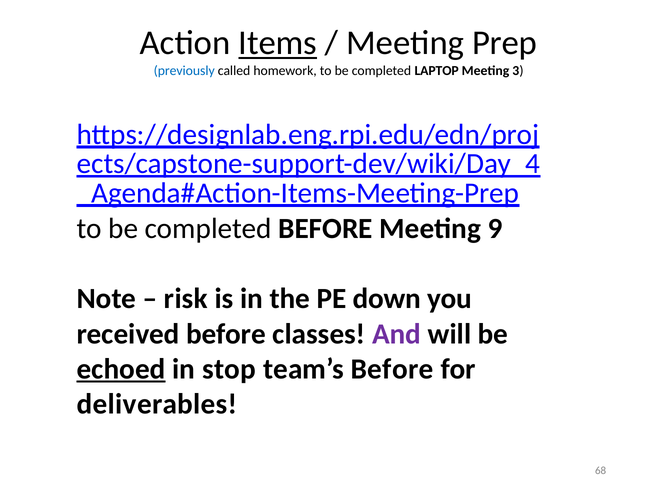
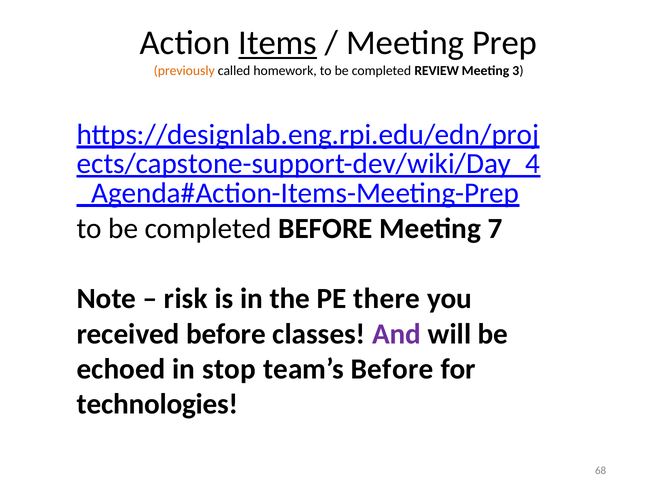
previously colour: blue -> orange (184, 71)
LAPTOP: LAPTOP -> REVIEW (437, 71)
9: 9 -> 7 (495, 229)
down: down -> there (387, 299)
echoed underline: present -> none (121, 369)
deliverables: deliverables -> technologies (157, 404)
